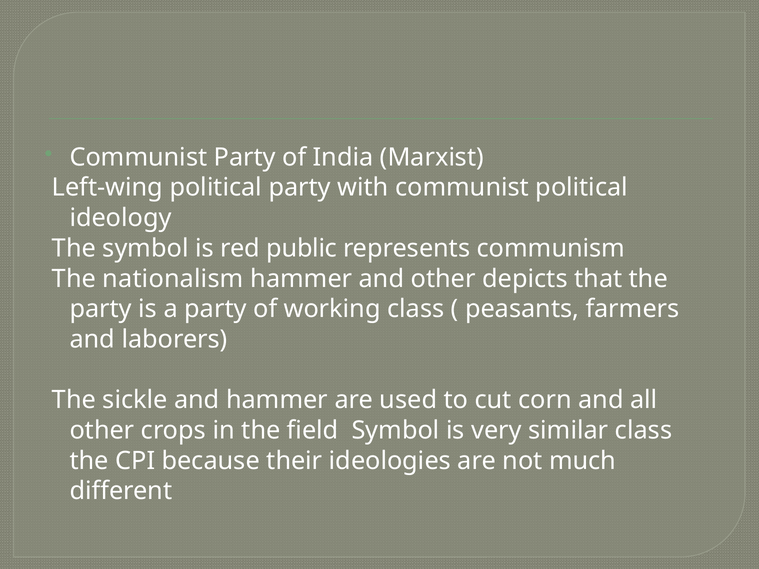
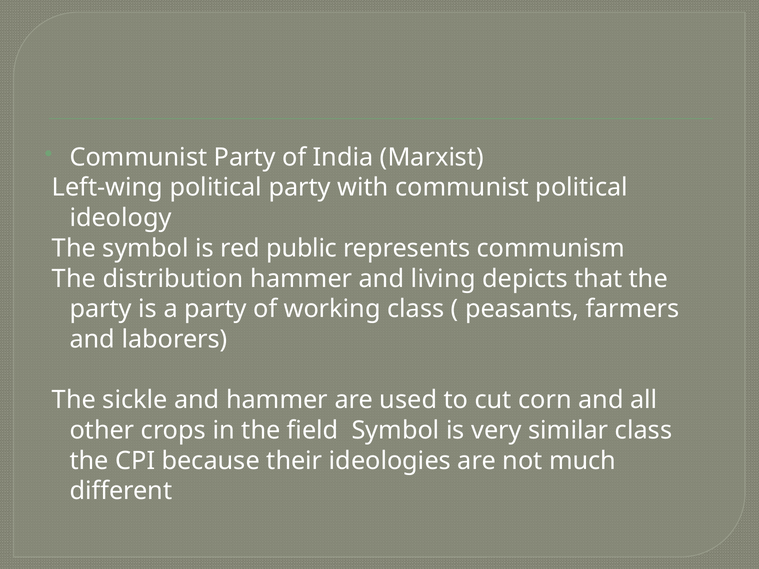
nationalism: nationalism -> distribution (173, 279)
and other: other -> living (443, 279)
